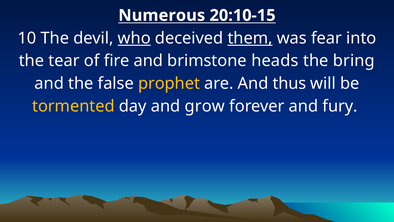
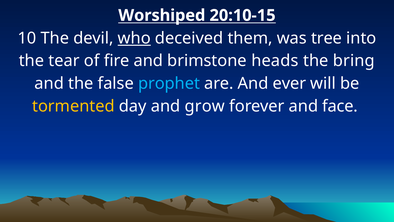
Numerous: Numerous -> Worshiped (162, 15)
them underline: present -> none (250, 38)
fear: fear -> tree (326, 38)
prophet colour: yellow -> light blue (169, 83)
thus: thus -> ever (289, 83)
fury: fury -> face (340, 106)
